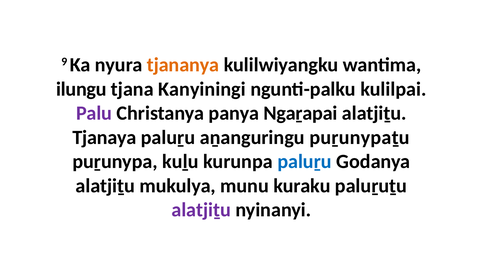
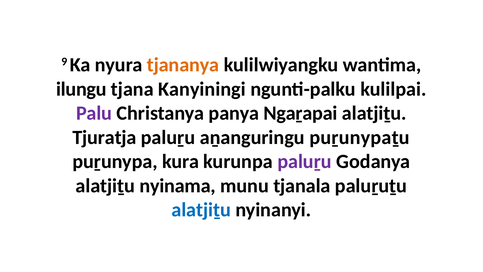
Tjanaya: Tjanaya -> Tjuratja (104, 137)
kuḻu: kuḻu -> kura (181, 161)
paluṟu colour: blue -> purple (305, 161)
mukulya: mukulya -> nyinama (178, 186)
kuraku: kuraku -> tjanala (302, 186)
alatjiṯu colour: purple -> blue (201, 210)
